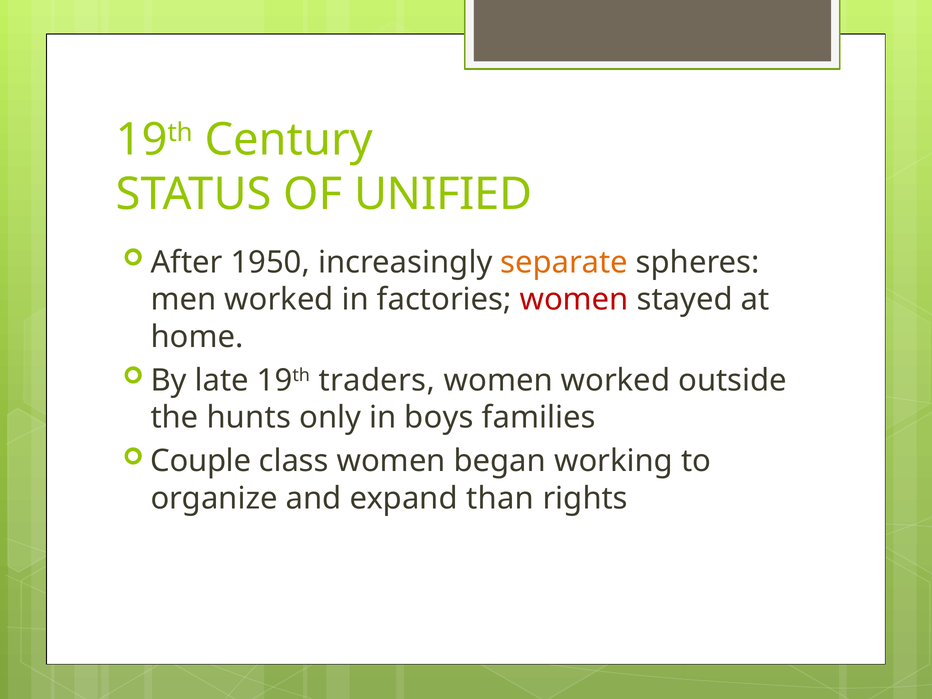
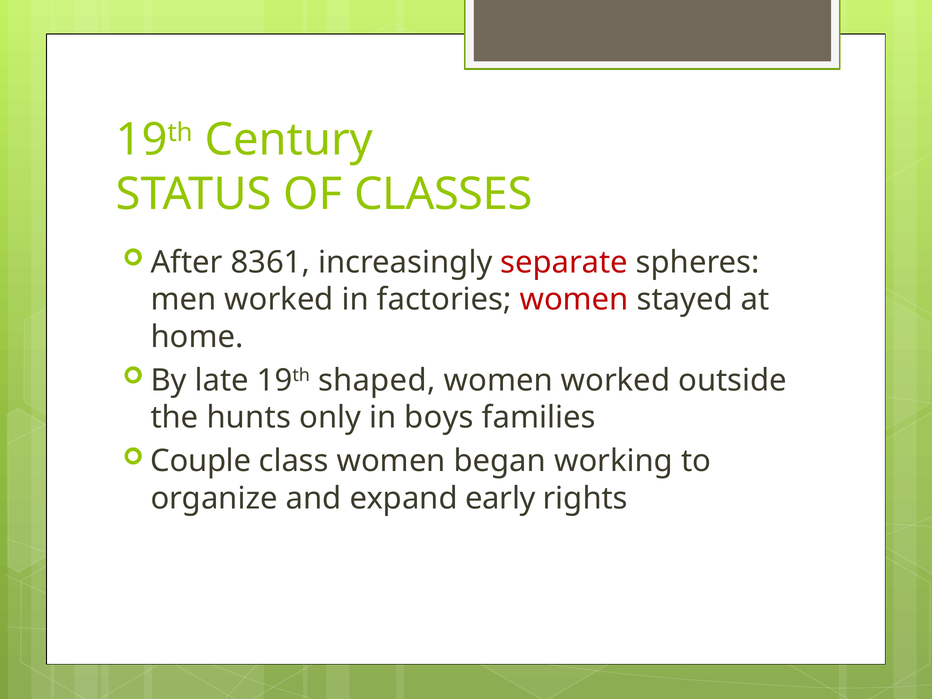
UNIFIED: UNIFIED -> CLASSES (443, 194)
1950: 1950 -> 8361 (270, 262)
separate colour: orange -> red (564, 262)
traders: traders -> shaped (377, 380)
than: than -> early (500, 498)
